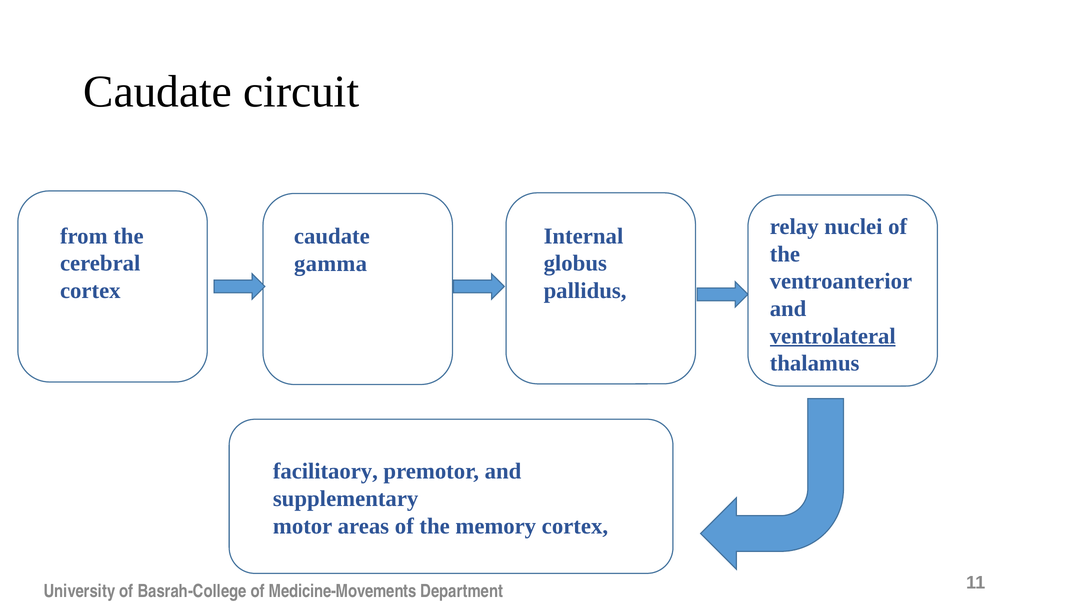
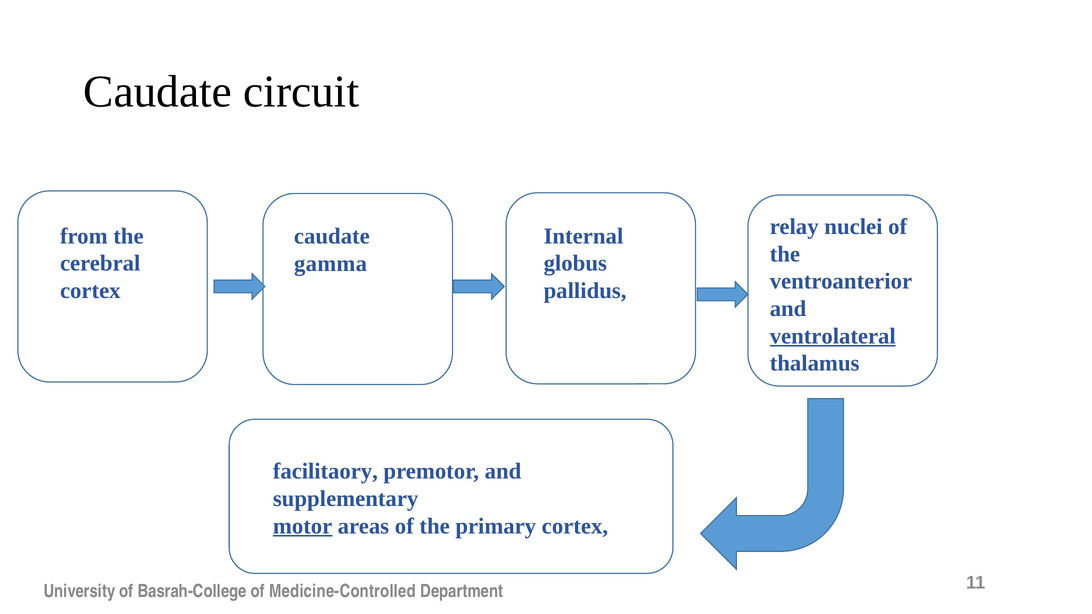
motor underline: none -> present (303, 526)
memory: memory -> primary (496, 526)
Medicine-Movements: Medicine-Movements -> Medicine-Controlled (343, 592)
